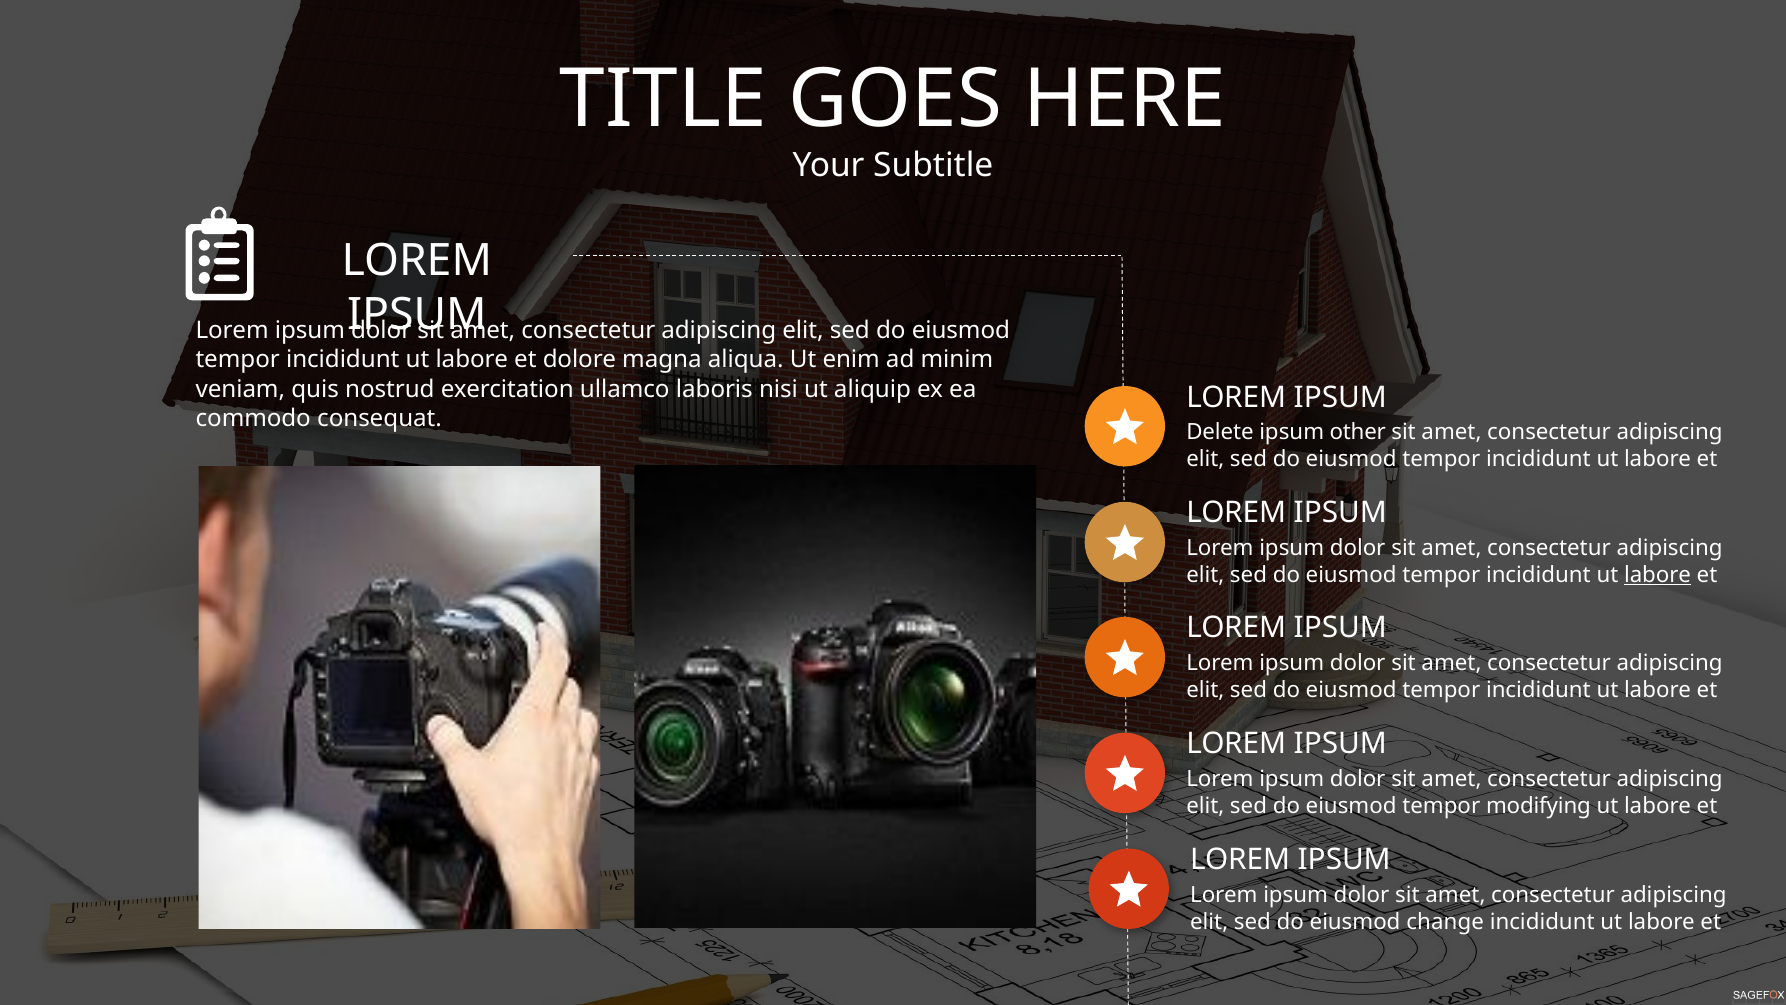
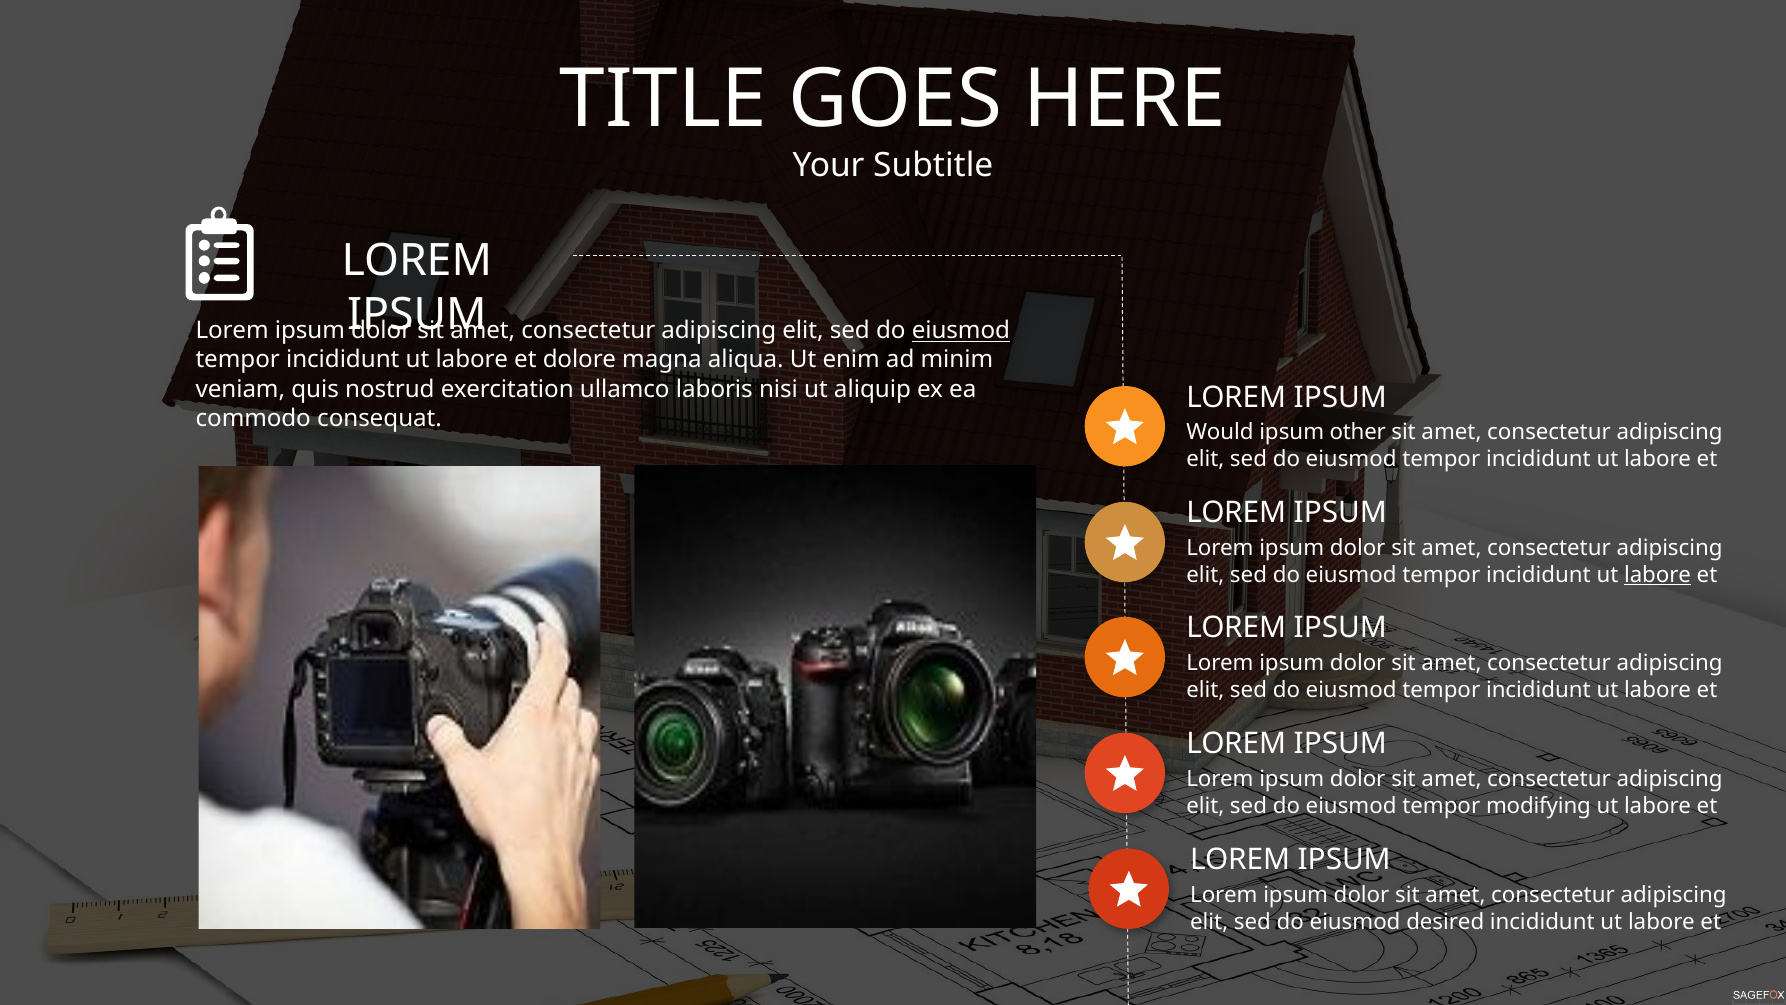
eiusmod underline: none -> present (961, 331)
Delete: Delete -> Would (1220, 432)
change: change -> desired (1445, 921)
